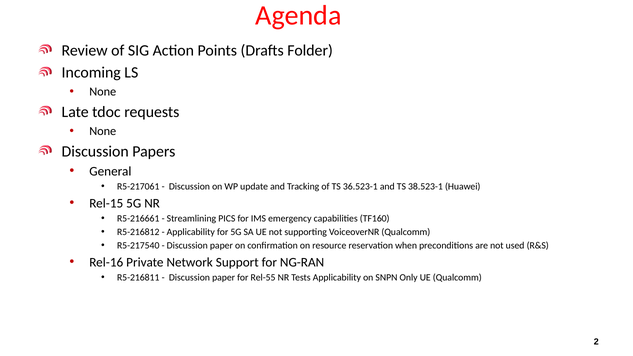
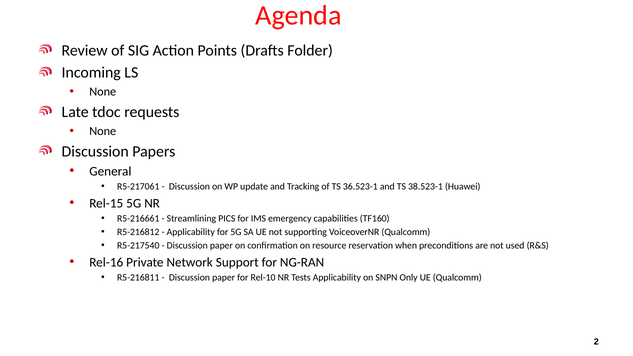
Rel-55: Rel-55 -> Rel-10 (263, 278)
